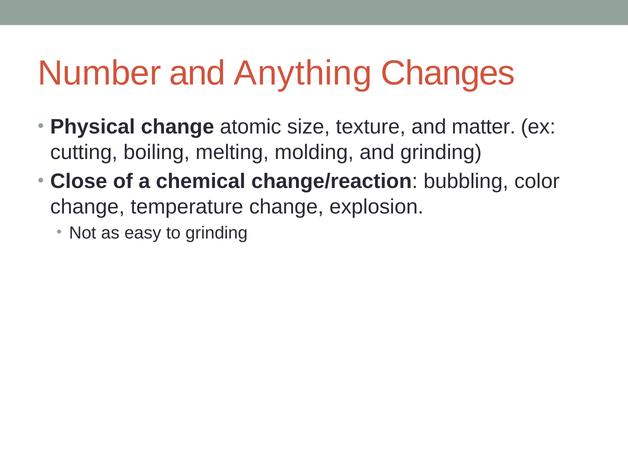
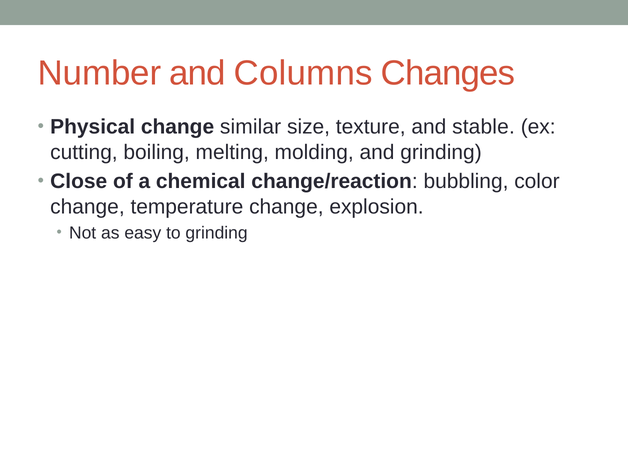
Anything: Anything -> Columns (303, 73)
atomic: atomic -> similar (251, 127)
matter: matter -> stable (483, 127)
